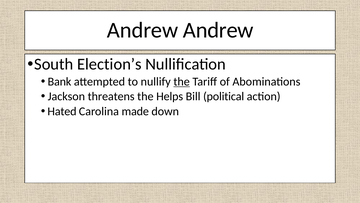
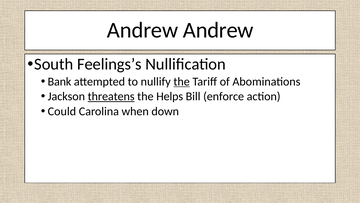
Election’s: Election’s -> Feelings’s (109, 64)
threatens underline: none -> present (111, 96)
political: political -> enforce (224, 96)
Hated: Hated -> Could (62, 111)
made: made -> when (135, 111)
